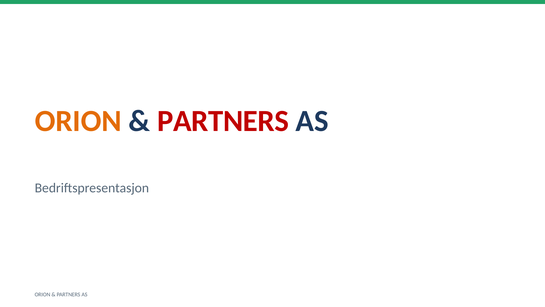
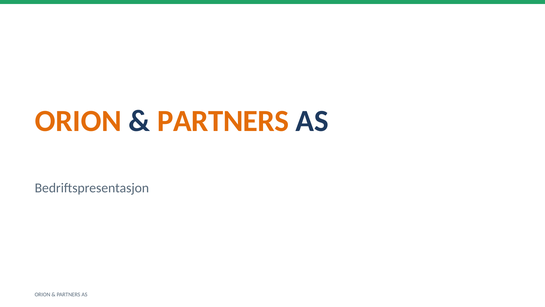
PARTNERS colour: red -> orange (223, 121)
